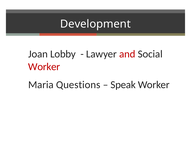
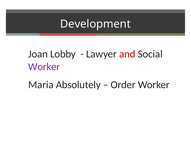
Worker colour: red -> purple (44, 67)
Questions: Questions -> Absolutely (78, 85)
Speak: Speak -> Order (123, 85)
